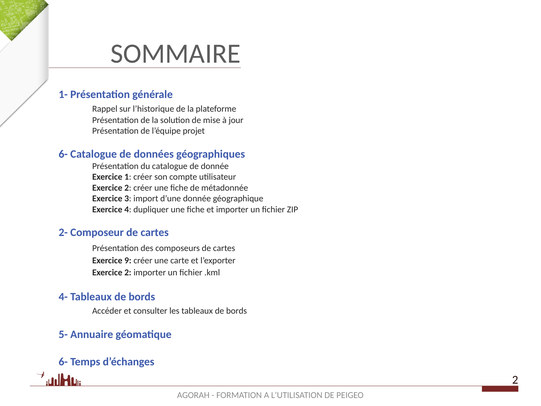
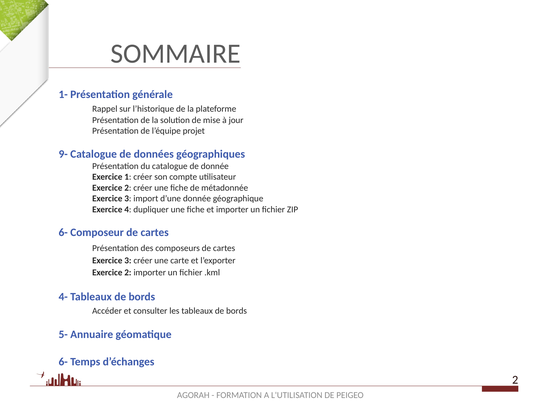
6-: 6- -> 9- (63, 154)
2-: 2- -> 6- (63, 232)
9: 9 -> 3 (128, 260)
